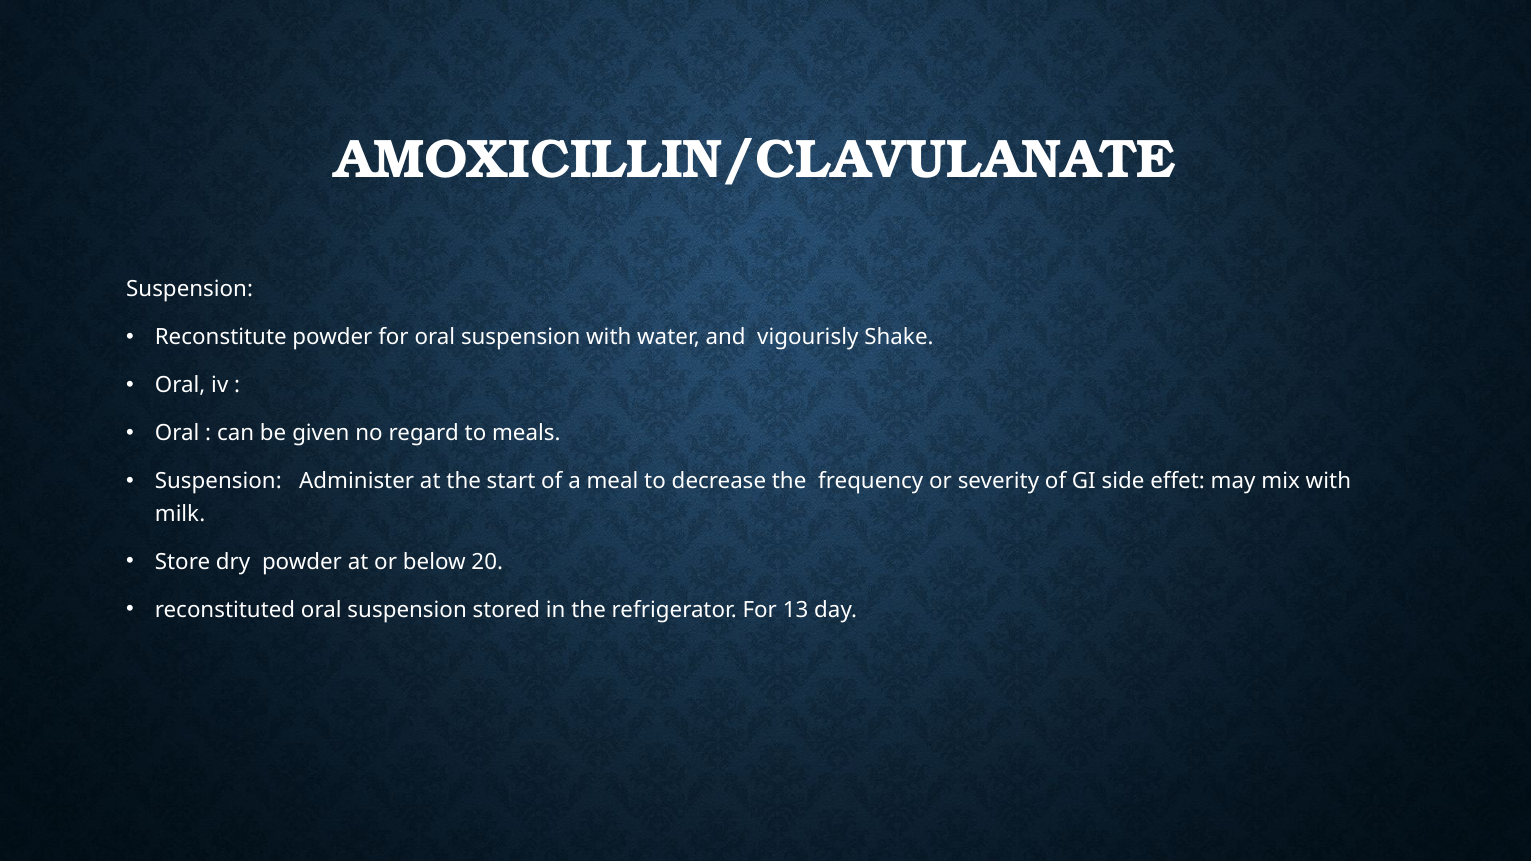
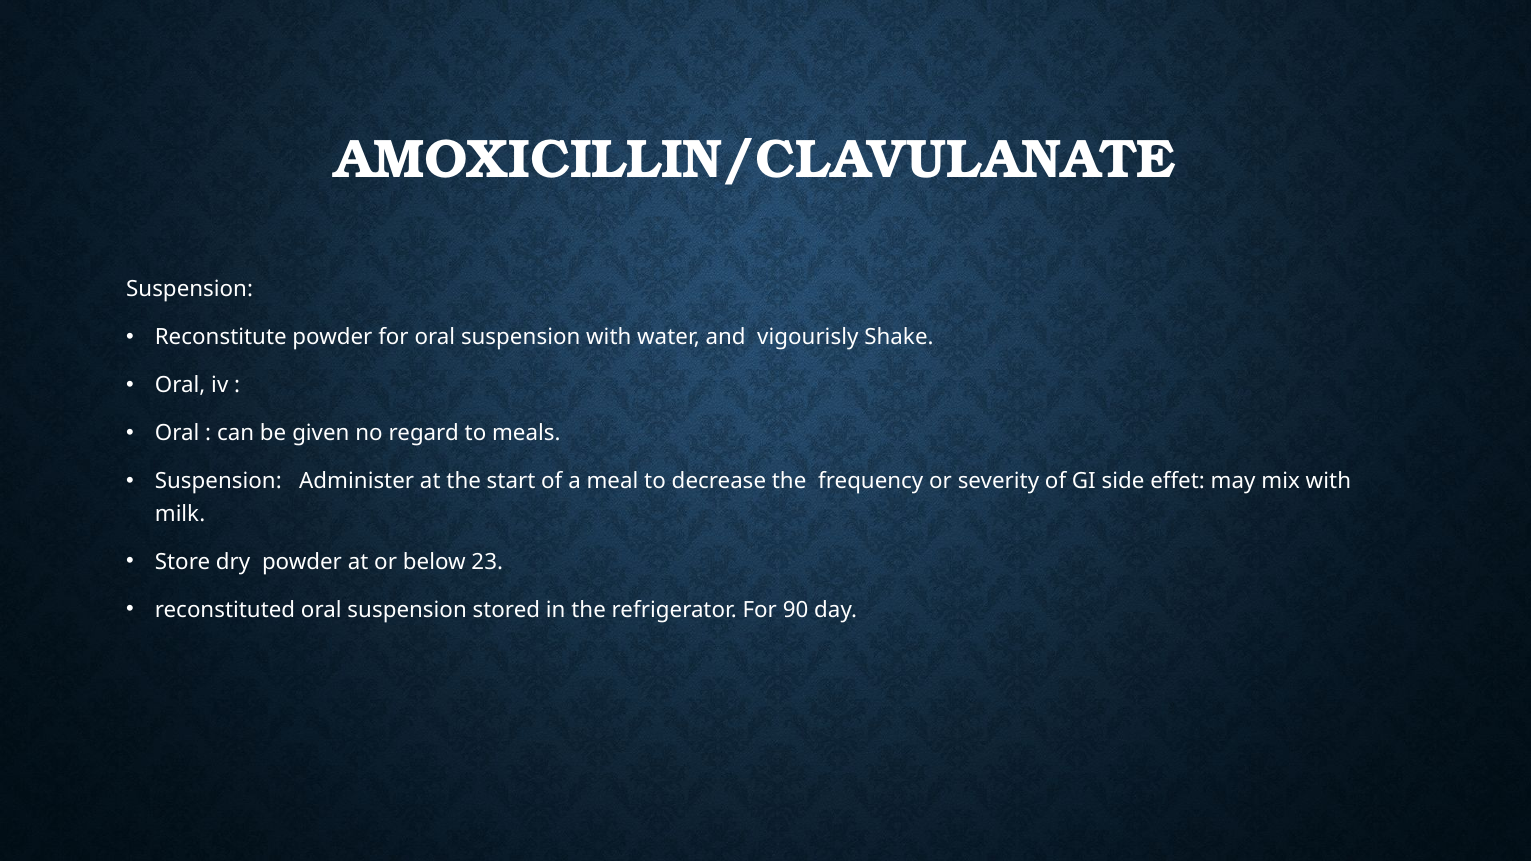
20: 20 -> 23 (487, 562)
13: 13 -> 90 (796, 610)
